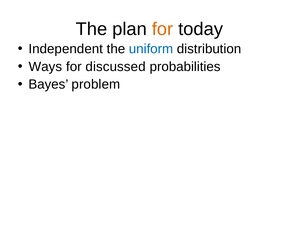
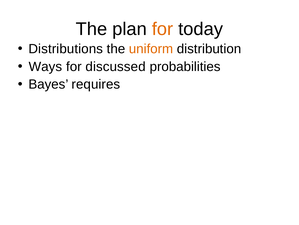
Independent: Independent -> Distributions (66, 49)
uniform colour: blue -> orange (151, 49)
problem: problem -> requires (96, 84)
